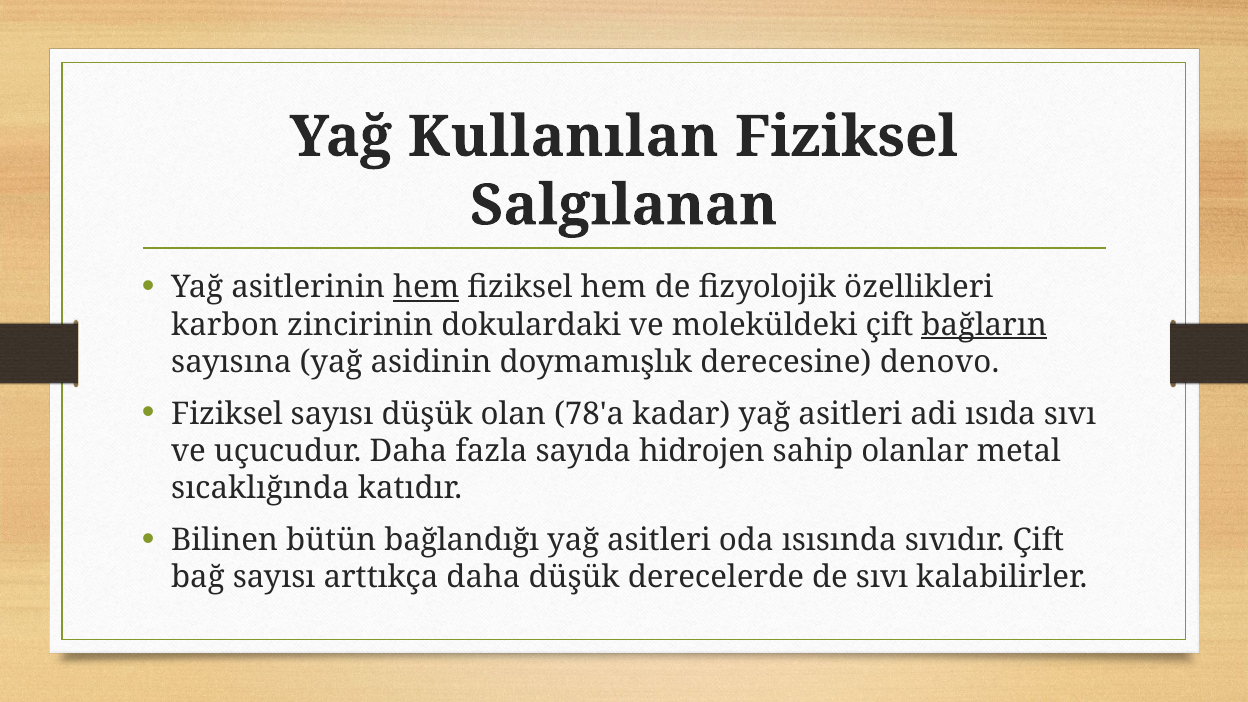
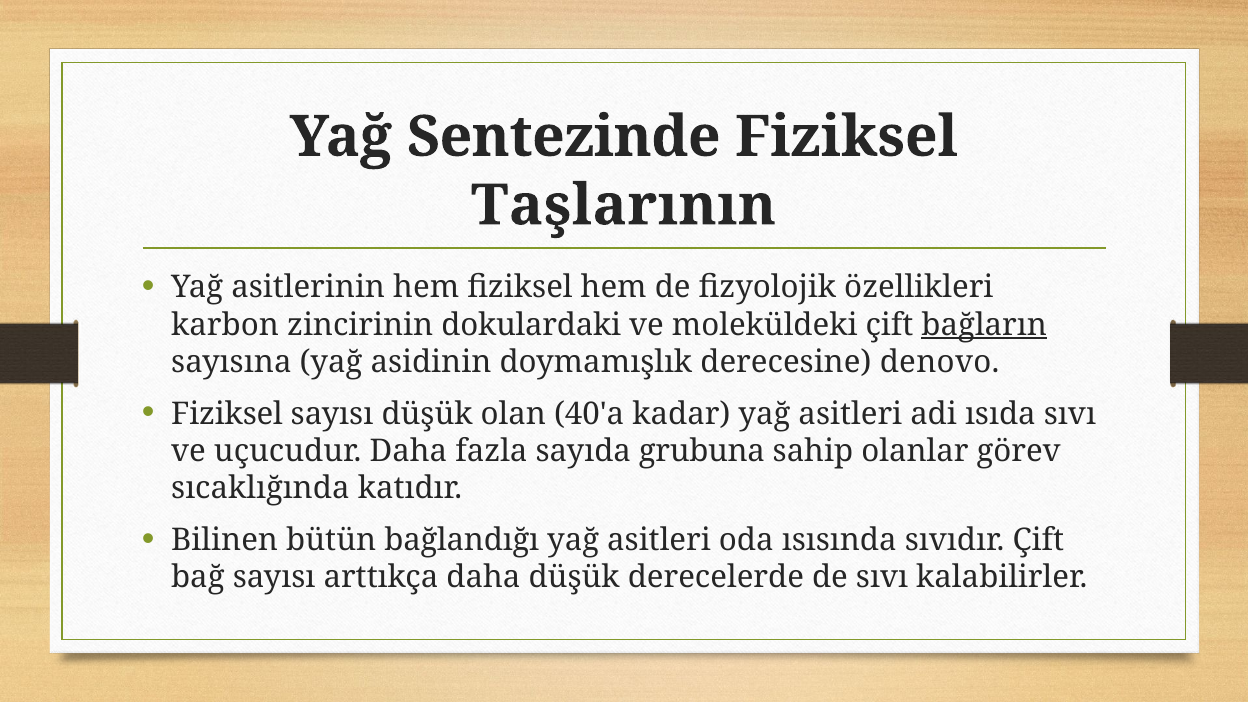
Kullanılan: Kullanılan -> Sentezinde (564, 137)
Salgılanan: Salgılanan -> Taşlarının (624, 206)
hem underline: present -> none (426, 287)
78'a: 78'a -> 40'a (589, 414)
hidrojen: hidrojen -> grubuna (702, 451)
metal: metal -> görev (1019, 451)
